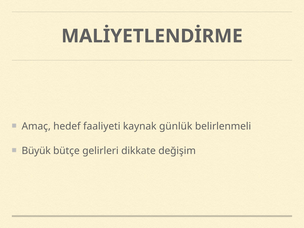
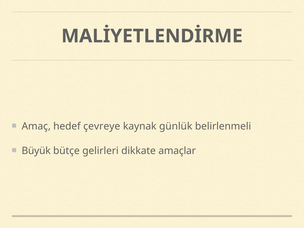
faaliyeti: faaliyeti -> çevreye (102, 126)
değişim: değişim -> amaçlar (177, 151)
